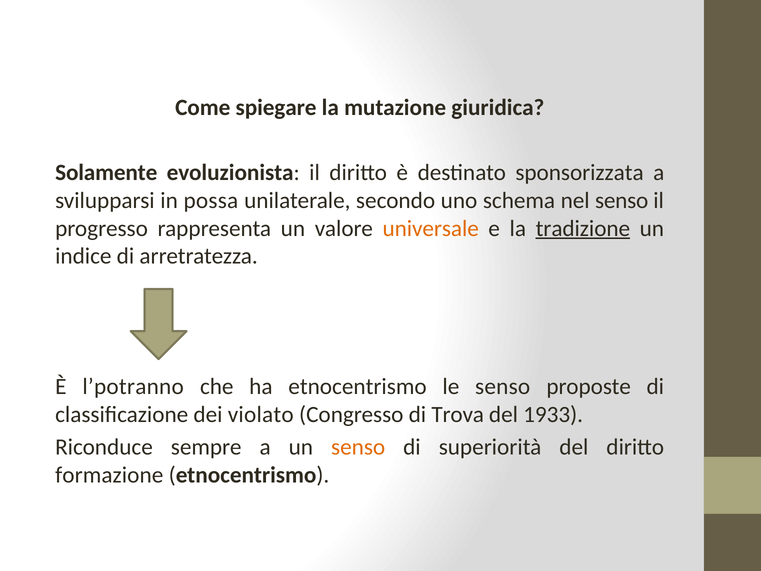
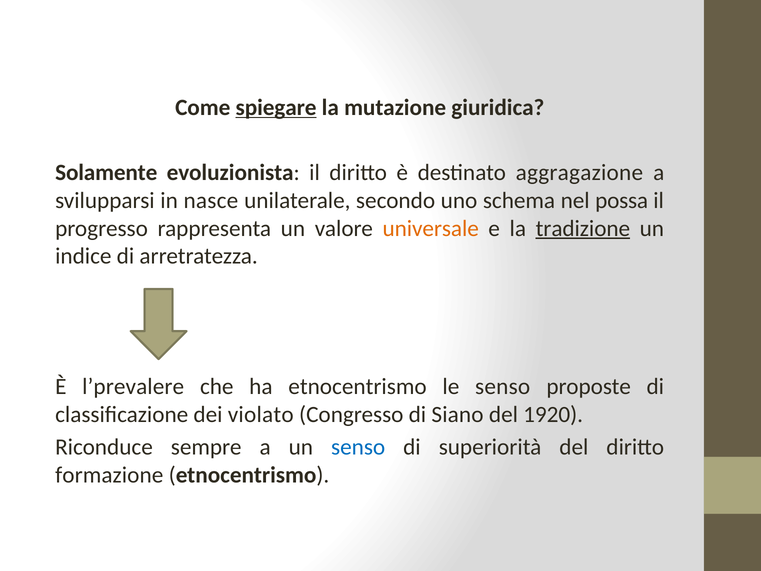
spiegare underline: none -> present (276, 107)
sponsorizzata: sponsorizzata -> aggragazione (579, 172)
possa: possa -> nasce (211, 200)
nel senso: senso -> possa (622, 200)
l’potranno: l’potranno -> l’prevalere (133, 386)
Trova: Trova -> Siano (458, 414)
1933: 1933 -> 1920 (553, 414)
senso colour: orange -> blue (358, 447)
